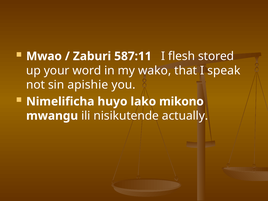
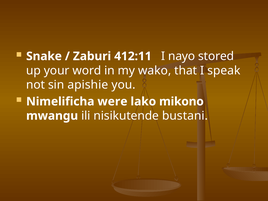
Mwao: Mwao -> Snake (44, 56)
587:11: 587:11 -> 412:11 (133, 56)
flesh: flesh -> nayo (182, 56)
huyo: huyo -> were (112, 101)
actually: actually -> bustani (185, 116)
